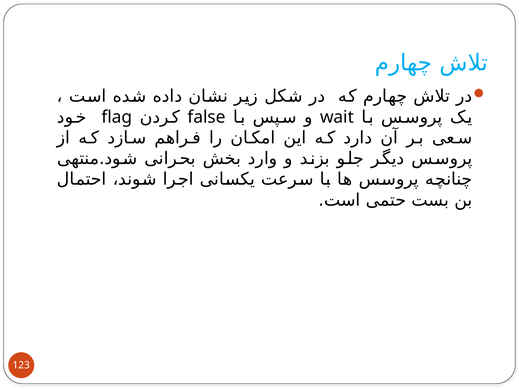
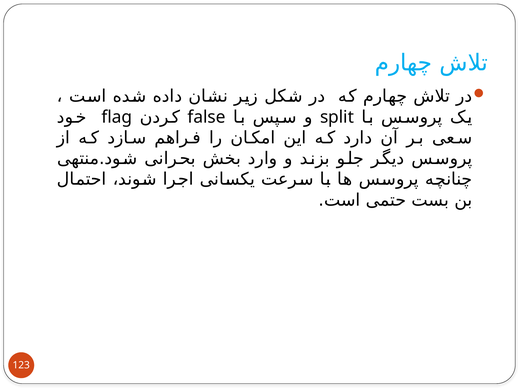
wait: wait -> split (337, 117)
